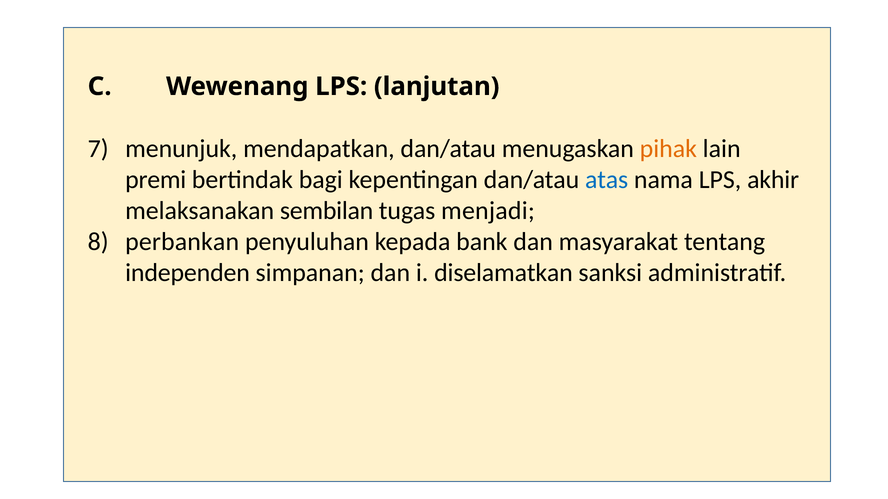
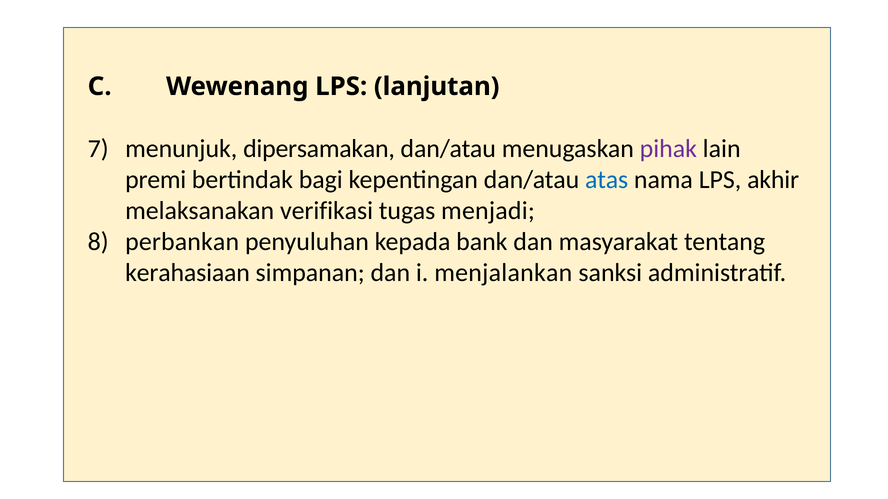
mendapatkan: mendapatkan -> dipersamakan (319, 149)
pihak colour: orange -> purple (668, 149)
sembilan: sembilan -> verifikasi (327, 211)
independen: independen -> kerahasiaan (188, 273)
diselamatkan: diselamatkan -> menjalankan (503, 273)
